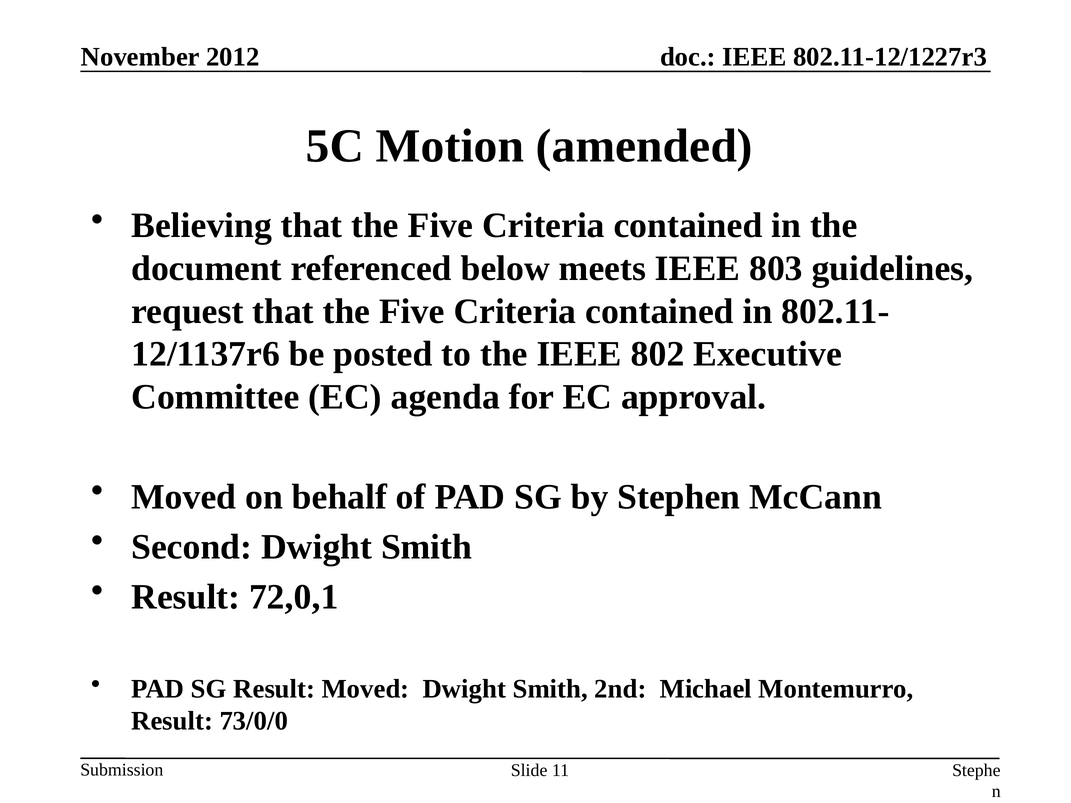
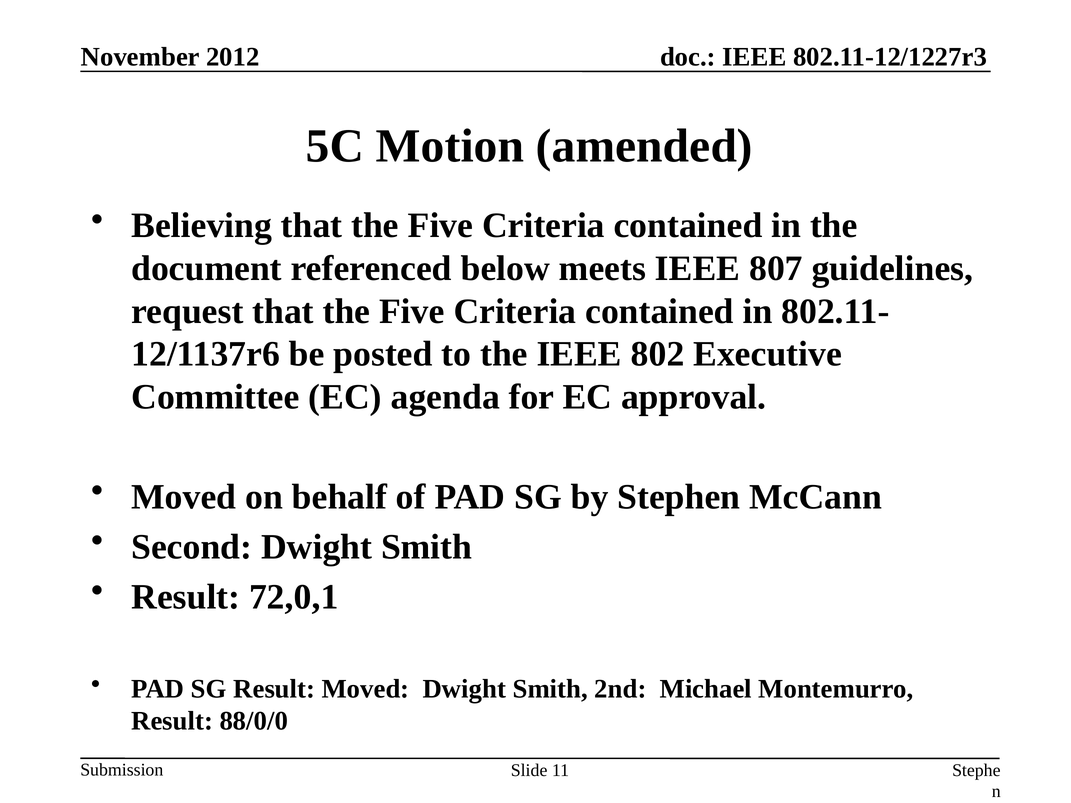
803: 803 -> 807 (776, 269)
73/0/0: 73/0/0 -> 88/0/0 (254, 721)
